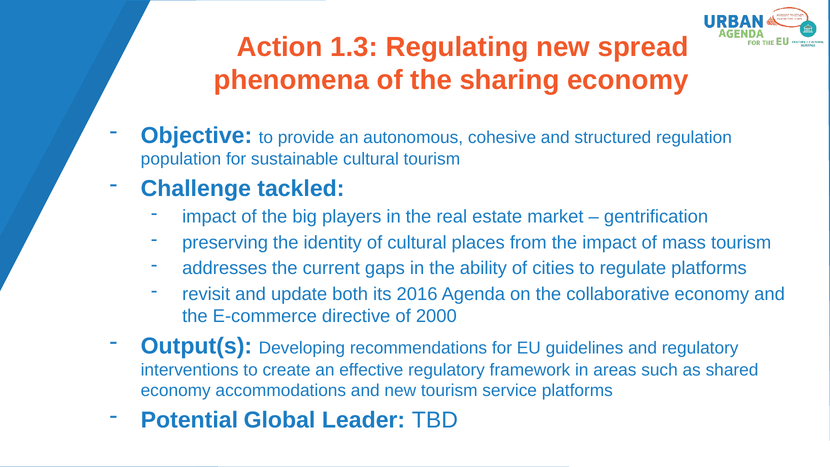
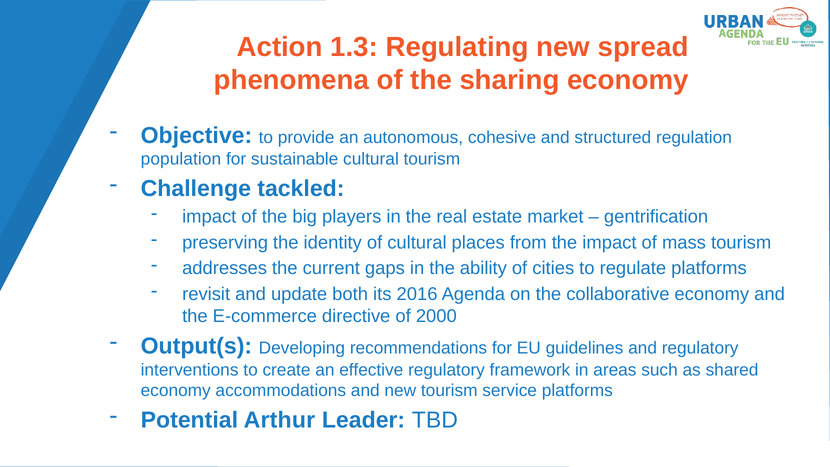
Global: Global -> Arthur (279, 420)
